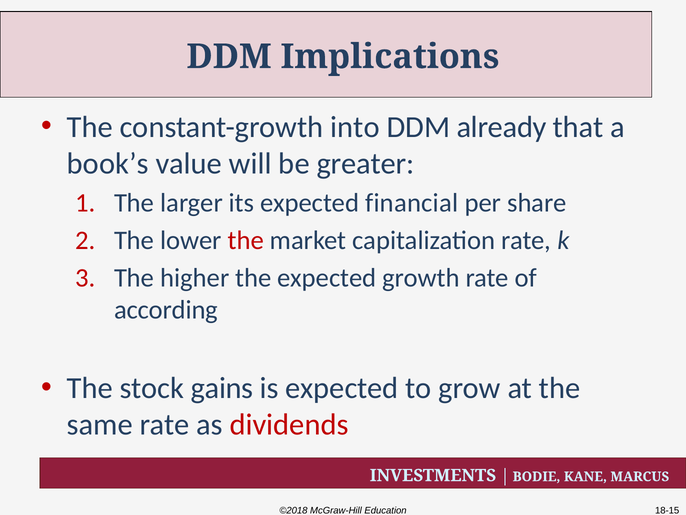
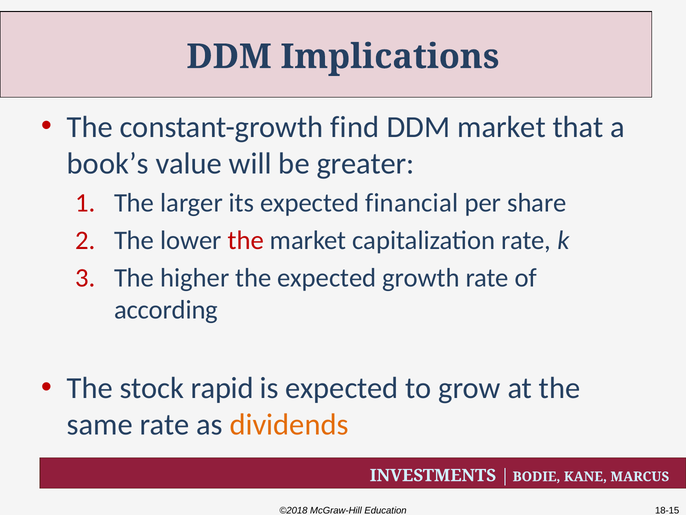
into: into -> find (355, 127)
DDM already: already -> market (501, 127)
gains: gains -> rapid (222, 388)
dividends colour: red -> orange (289, 424)
